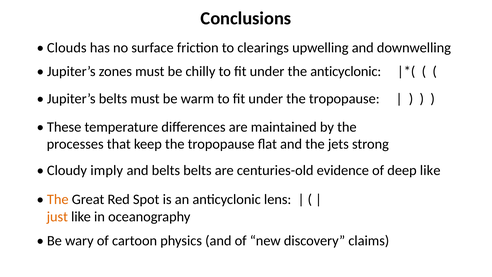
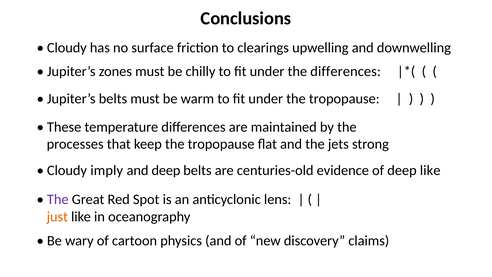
Clouds: Clouds -> Cloudy (67, 48)
the anticyclonic: anticyclonic -> differences (346, 71)
and belts: belts -> deep (166, 170)
The colour: orange -> purple (58, 199)
